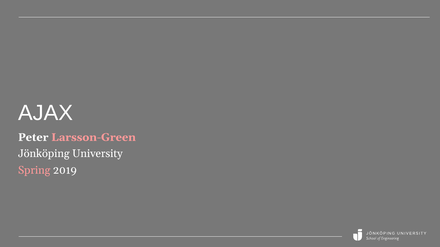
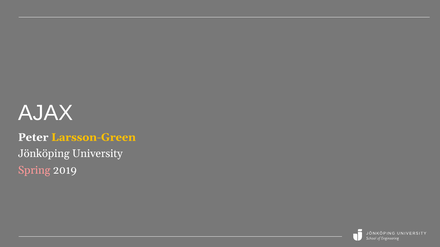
Larsson-Green colour: pink -> yellow (94, 138)
